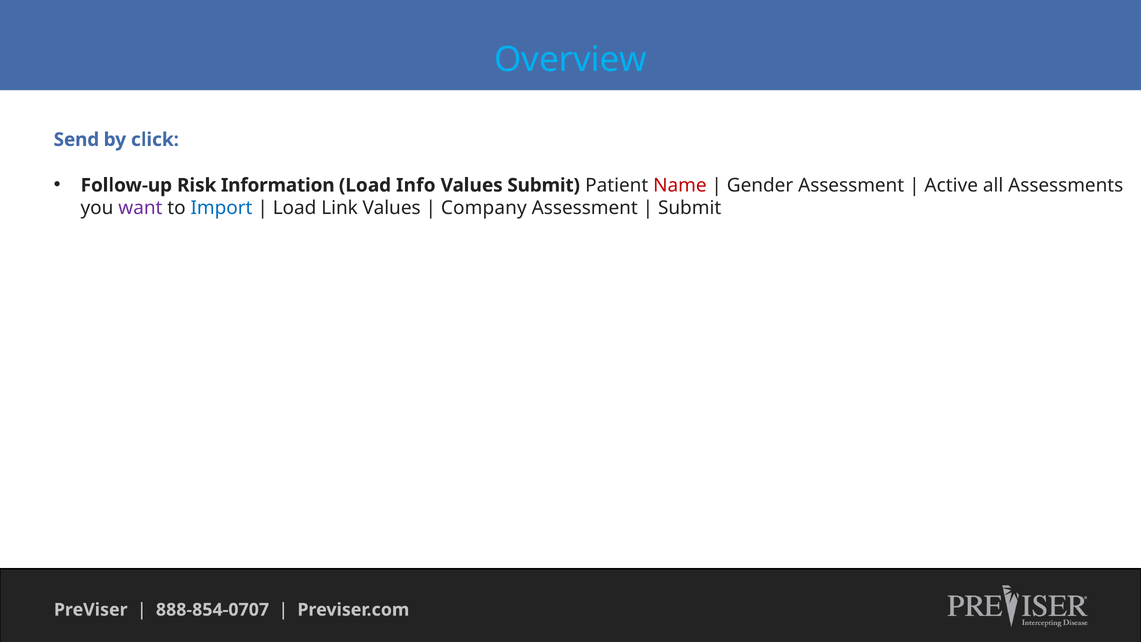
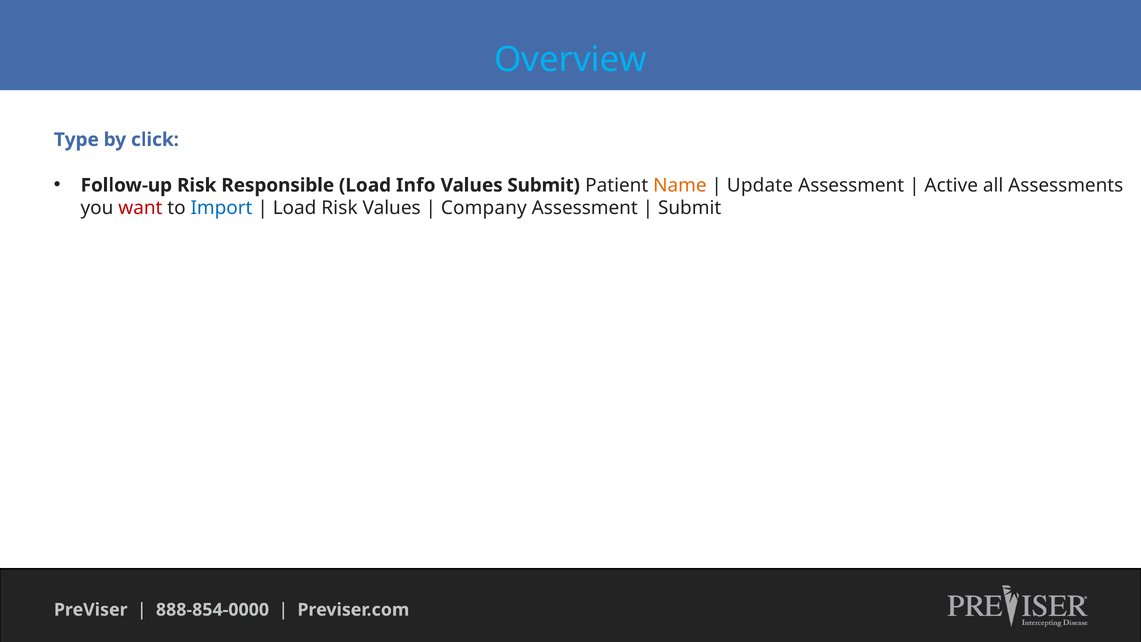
Send: Send -> Type (76, 140)
Information: Information -> Responsible (278, 185)
Name colour: red -> orange (680, 185)
Gender: Gender -> Update (760, 185)
want colour: purple -> red (140, 208)
Load Link: Link -> Risk (339, 208)
888-854-0707: 888-854-0707 -> 888-854-0000 (212, 610)
